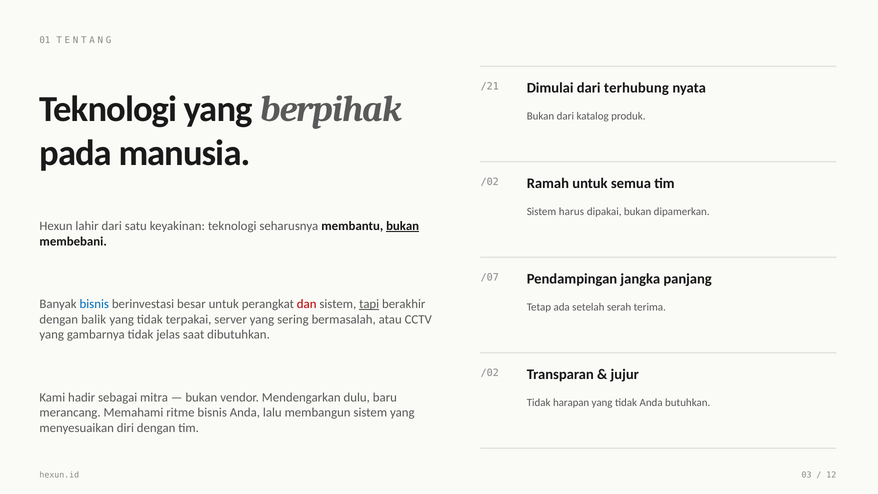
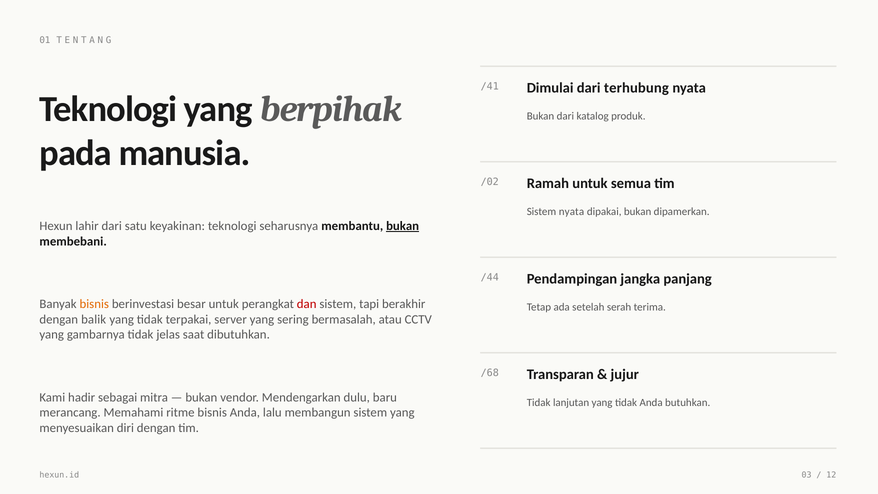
/21: /21 -> /41 (490, 86)
Sistem harus: harus -> nyata (571, 211)
/07: /07 -> /44 (490, 277)
bisnis colour: blue -> orange (94, 304)
tapi underline: present -> none (369, 304)
/02: /02 -> /68 (490, 373)
harapan: harapan -> lanjutan (571, 402)
